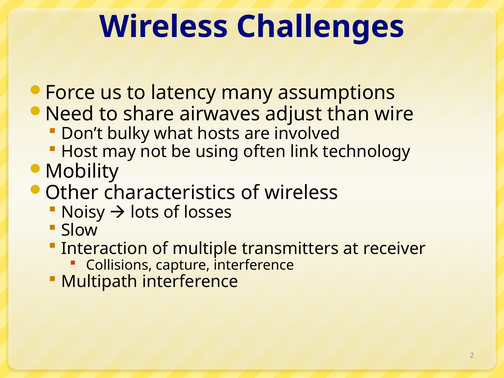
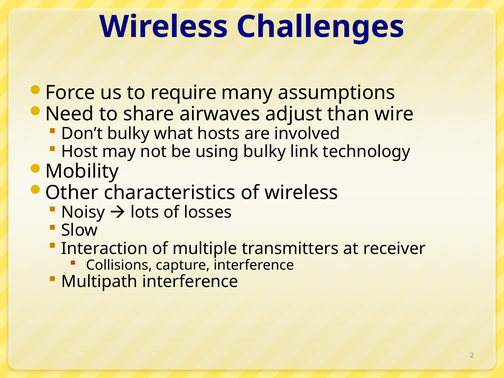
latency: latency -> require (184, 93)
using often: often -> bulky (265, 152)
